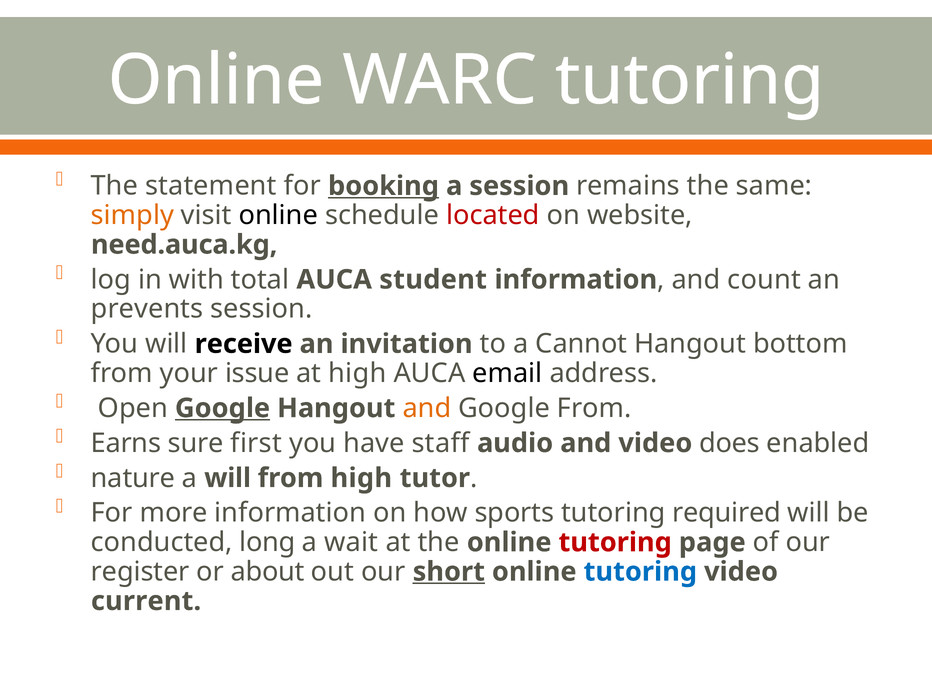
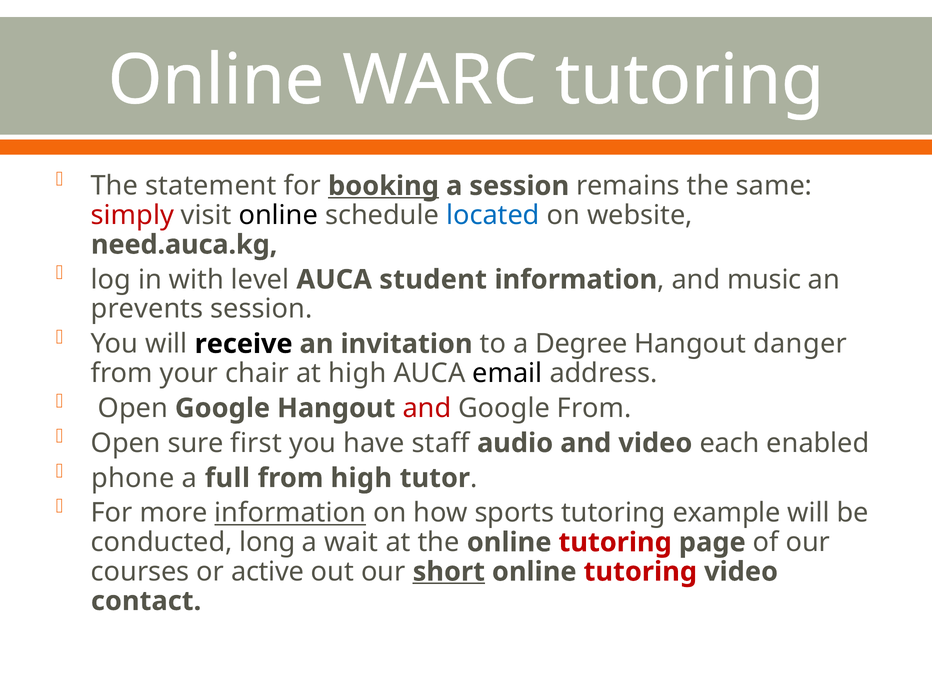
simply colour: orange -> red (132, 215)
located colour: red -> blue (493, 215)
total: total -> level (260, 280)
count: count -> music (764, 280)
Cannot: Cannot -> Degree (581, 344)
bottom: bottom -> danger (800, 344)
issue: issue -> chair (257, 373)
Google underline: present -> none (223, 408)
and colour: orange -> red (427, 408)
Earns: Earns -> Open (126, 443)
does: does -> each (730, 443)
nature: nature -> phone (133, 478)
a will: will -> full (227, 478)
information underline: none -> present (290, 513)
required: required -> example (727, 513)
register: register -> courses (140, 572)
about: about -> active (268, 572)
tutoring colour: blue -> red (640, 572)
current: current -> contact (146, 601)
